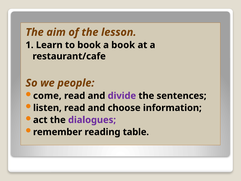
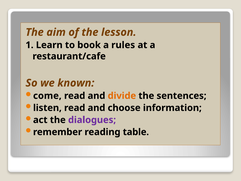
a book: book -> rules (123, 45)
people: people -> known (76, 83)
divide colour: purple -> orange (122, 96)
